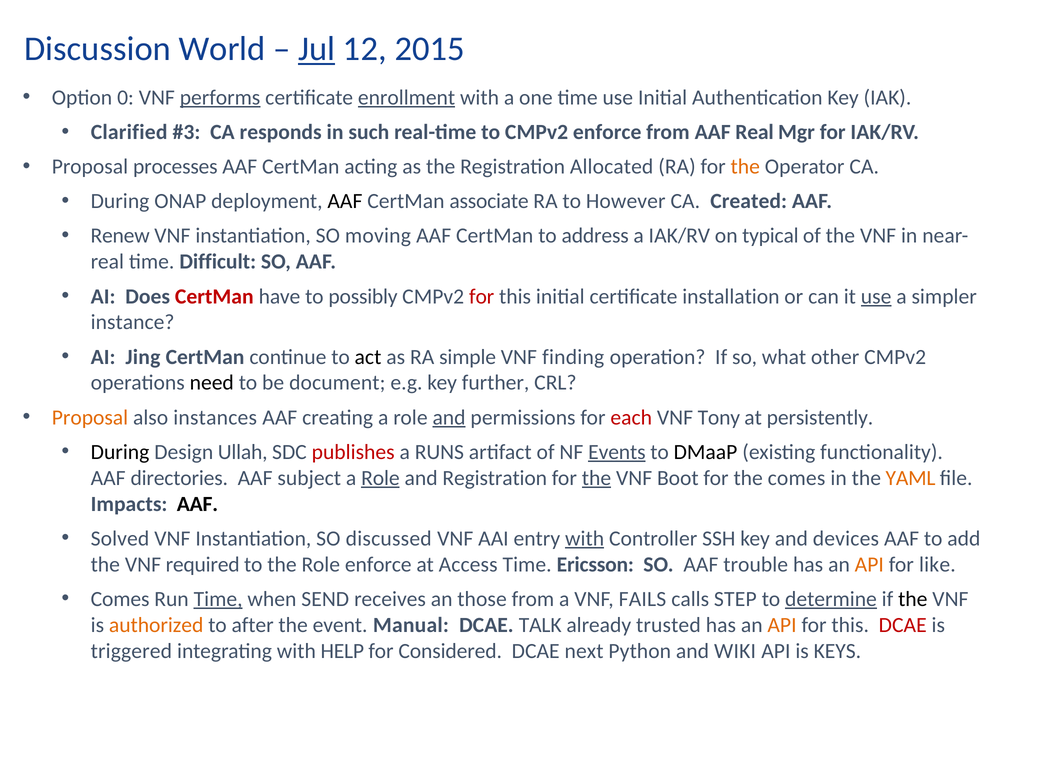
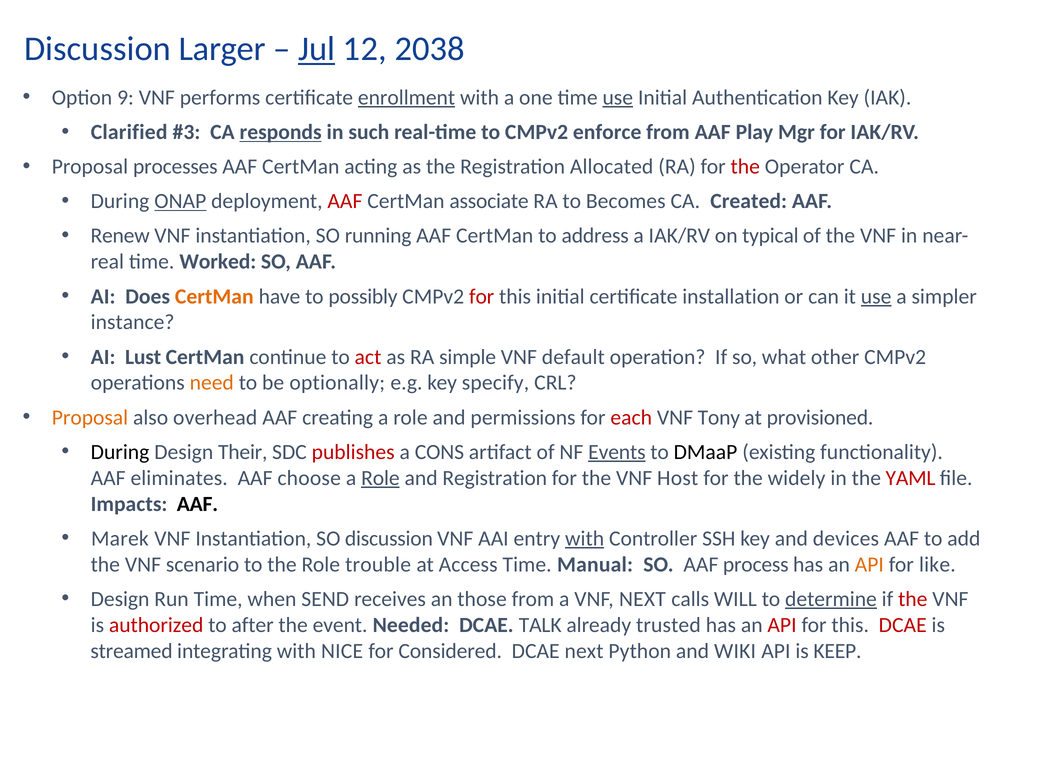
World: World -> Larger (222, 49)
2015: 2015 -> 2038 (430, 49)
0: 0 -> 9 (125, 97)
performs underline: present -> none (220, 97)
use underline: none -> present (618, 97)
responds underline: none -> present (281, 132)
AAF Real: Real -> Play (754, 132)
the colour: orange -> red (745, 167)
ONAP underline: none -> present (180, 201)
AAF colour: black -> red (345, 201)
However: However -> Becomes (626, 201)
moving: moving -> running (378, 236)
Difficult: Difficult -> Worked (218, 262)
CertMan colour: red -> orange (214, 296)
Jing: Jing -> Lust (143, 357)
act colour: black -> red (368, 357)
finding: finding -> default (573, 357)
need colour: black -> orange (212, 383)
document: document -> optionally (337, 383)
further: further -> specify (496, 383)
instances: instances -> overhead (215, 417)
and underline: present -> none (449, 417)
persistently: persistently -> provisioned (820, 417)
Ullah: Ullah -> Their (243, 452)
RUNS: RUNS -> CONS (439, 452)
directories: directories -> eliminates (179, 478)
subject: subject -> choose (309, 478)
the underline: present -> none (596, 478)
Boot: Boot -> Host (678, 478)
the comes: comes -> widely (797, 478)
YAML colour: orange -> red (911, 478)
Solved: Solved -> Marek (120, 538)
SO discussed: discussed -> discussion (389, 538)
required: required -> scenario (203, 564)
Role enforce: enforce -> trouble (378, 564)
Ericsson: Ericsson -> Manual (595, 564)
trouble: trouble -> process (756, 564)
Comes: Comes -> Design (120, 599)
Time underline: present -> none (218, 599)
VNF FAILS: FAILS -> NEXT (642, 599)
STEP: STEP -> WILL (735, 599)
the colour: black -> red (913, 599)
authorized colour: orange -> red (156, 625)
Manual: Manual -> Needed (411, 625)
API colour: orange -> red (782, 625)
triggered: triggered -> streamed (132, 651)
HELP: HELP -> NICE (342, 651)
KEYS: KEYS -> KEEP (837, 651)
